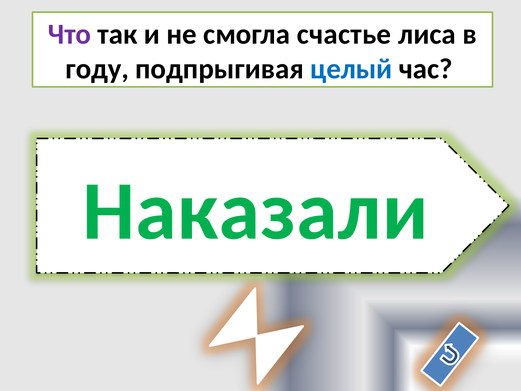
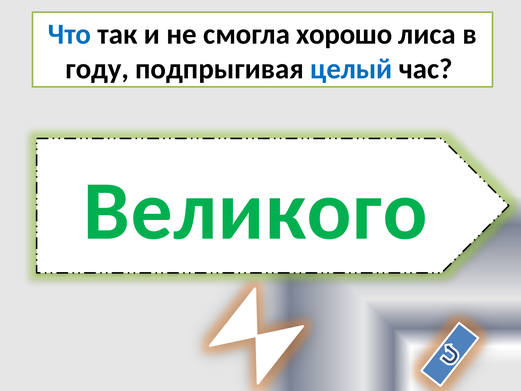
Что colour: purple -> blue (70, 34)
счaстьe: счaстьe -> хорoшо (344, 34)
Наказали: Наказали -> Вeликoго (255, 211)
